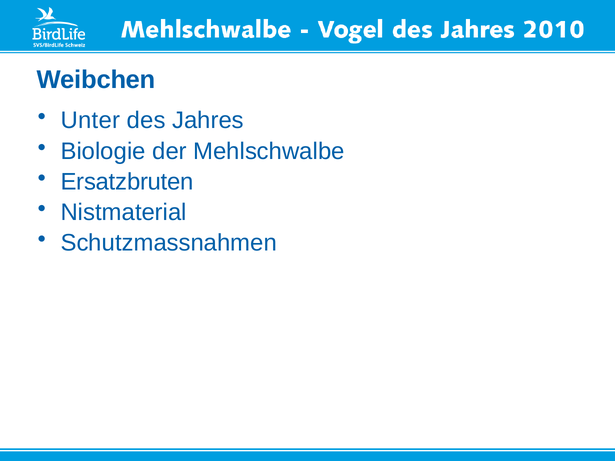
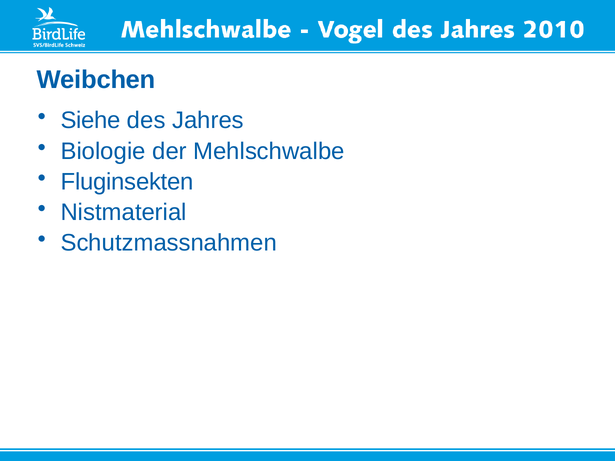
Unter: Unter -> Siehe (91, 121)
Ersatzbruten: Ersatzbruten -> Fluginsekten (127, 182)
